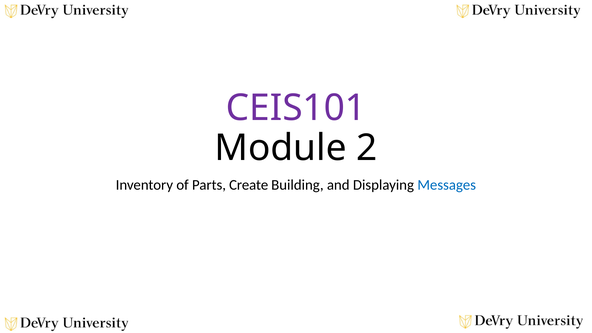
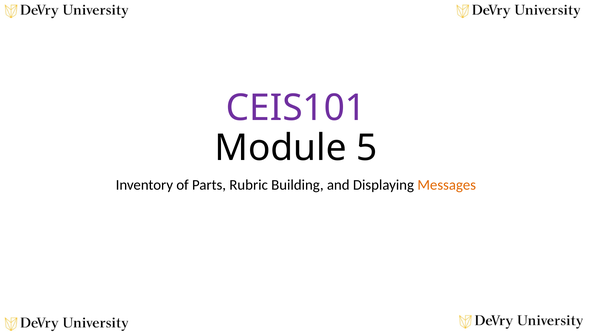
2: 2 -> 5 (367, 148)
Create: Create -> Rubric (249, 185)
Messages colour: blue -> orange (447, 185)
